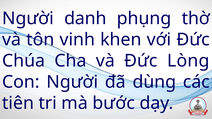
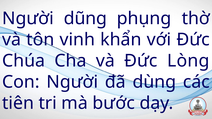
danh: danh -> dũng (85, 18)
khen: khen -> khẩn (121, 40)
